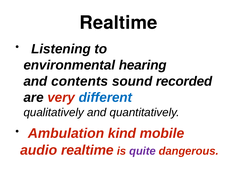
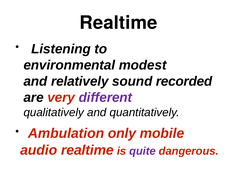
hearing: hearing -> modest (143, 65)
contents: contents -> relatively (80, 81)
different colour: blue -> purple (105, 97)
kind: kind -> only (122, 133)
